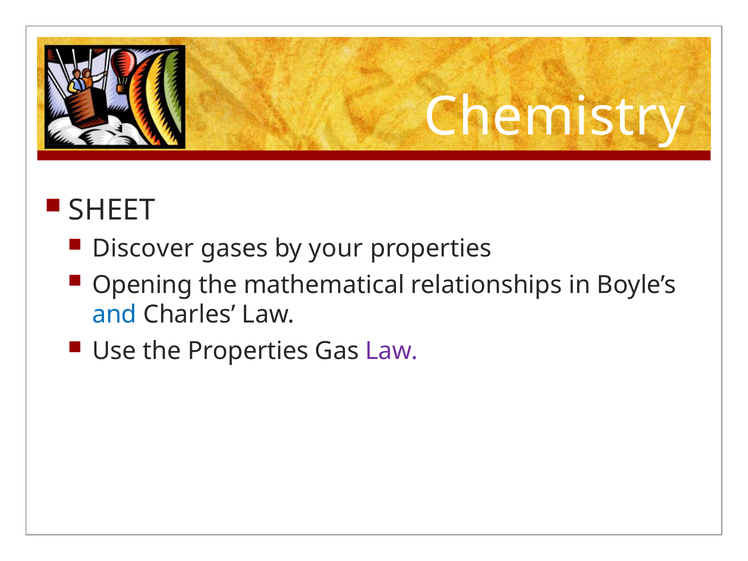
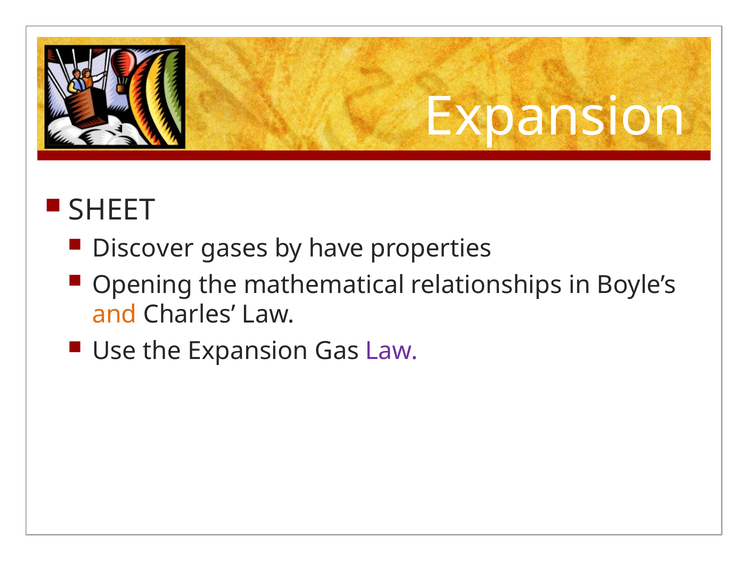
Chemistry: Chemistry -> Expansion (555, 117)
your: your -> have (336, 249)
and colour: blue -> orange (114, 315)
the Properties: Properties -> Expansion (248, 351)
